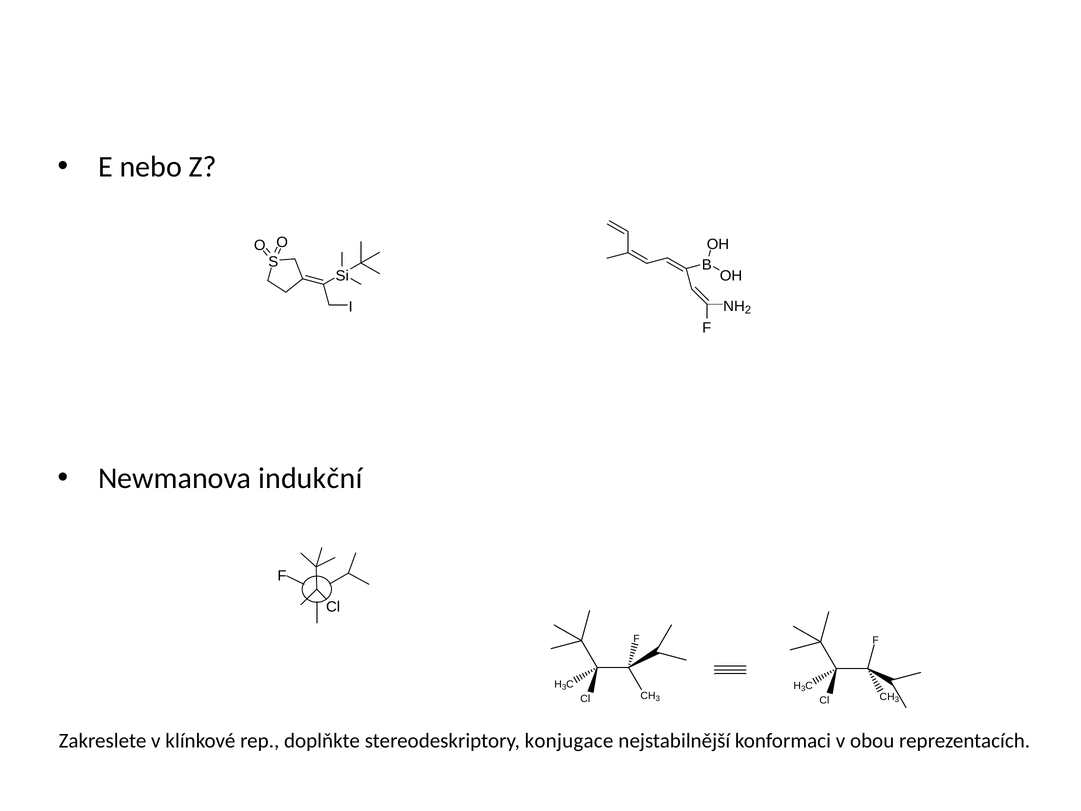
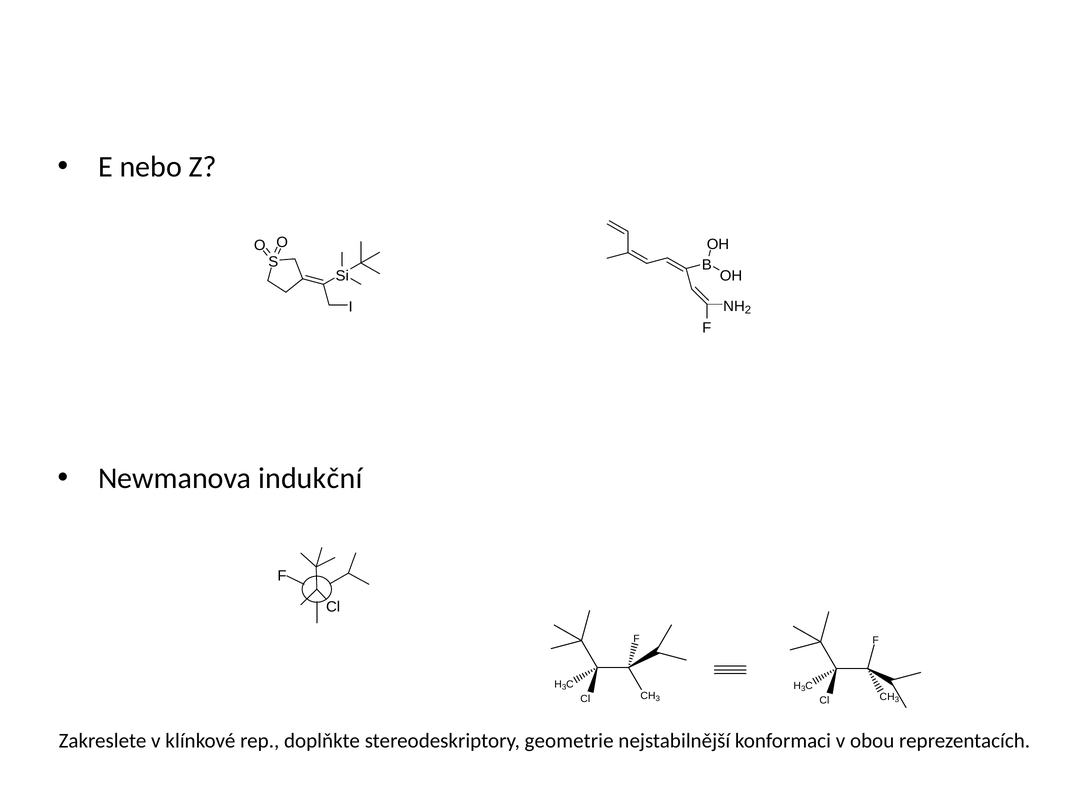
konjugace: konjugace -> geometrie (569, 741)
